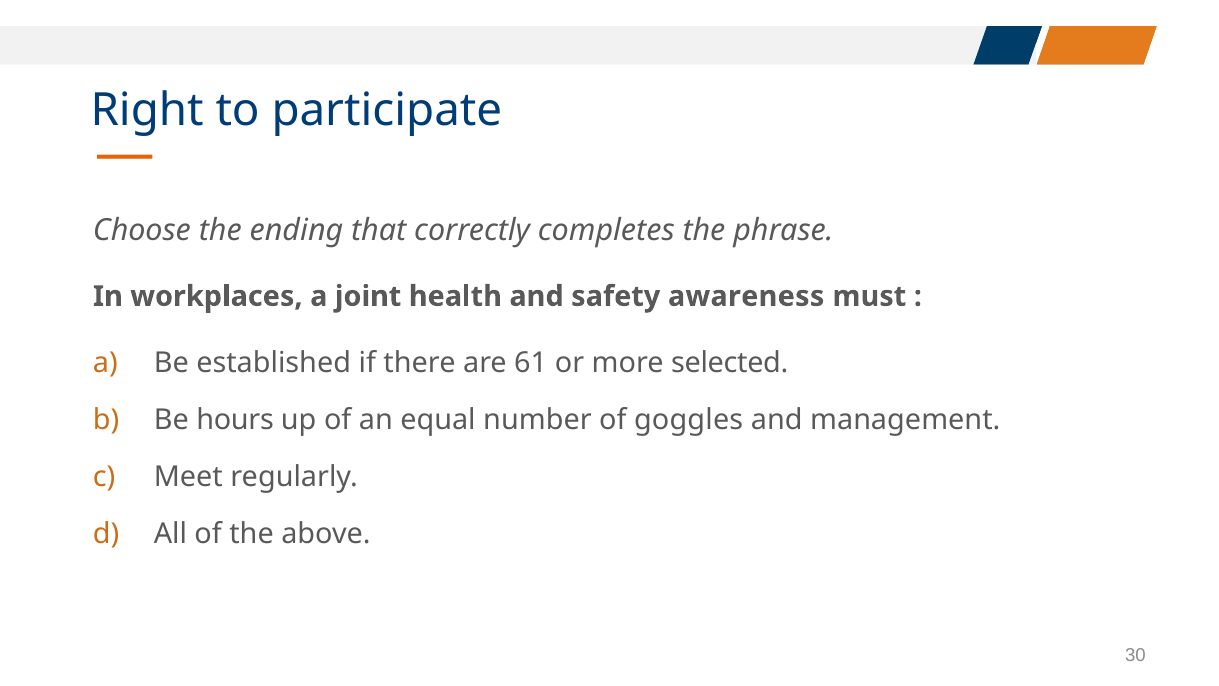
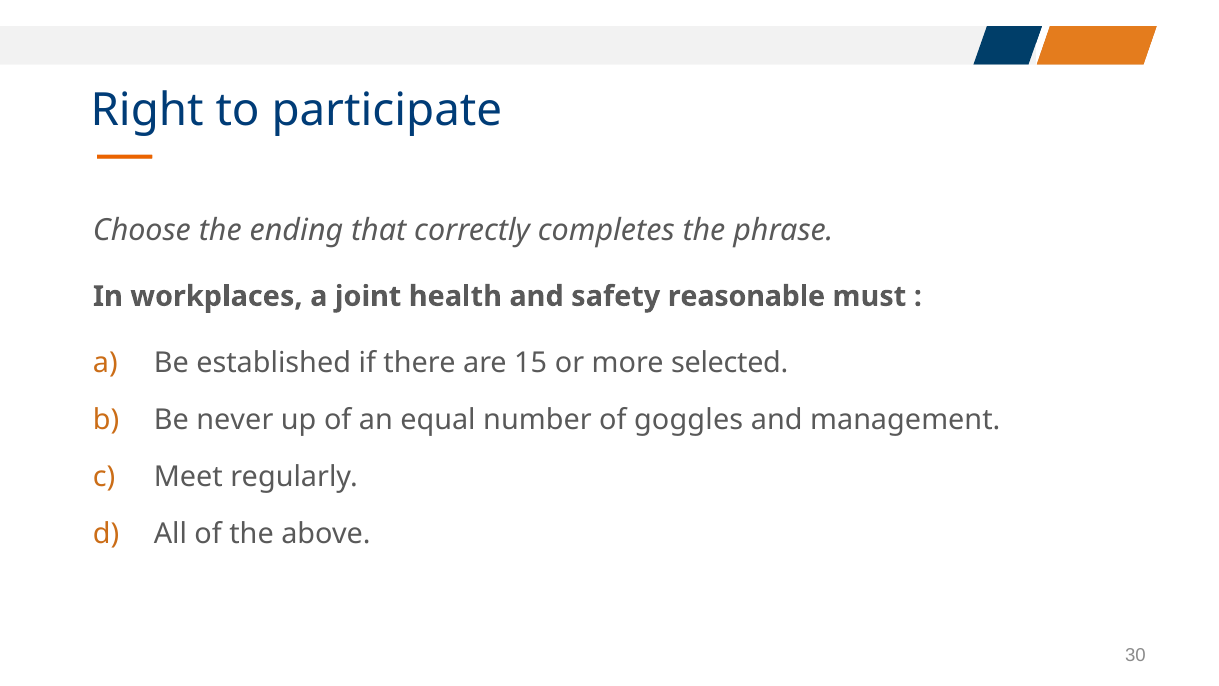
awareness: awareness -> reasonable (746, 296)
61: 61 -> 15 (531, 363)
hours: hours -> never (235, 420)
